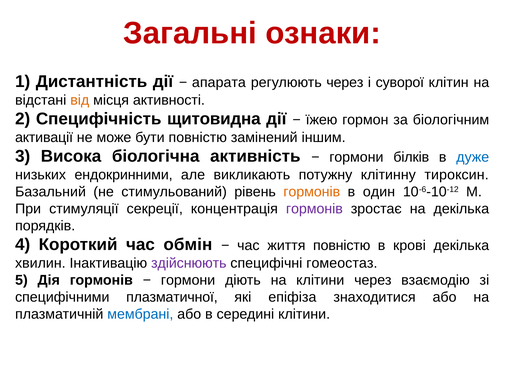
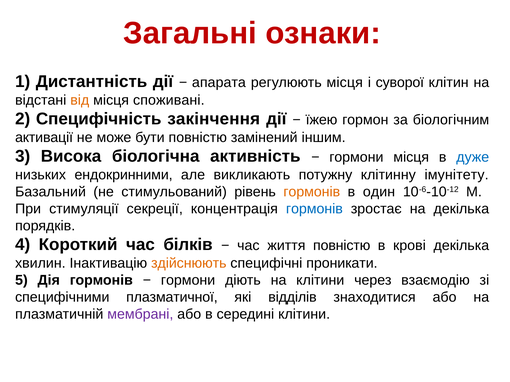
регулюють через: через -> місця (345, 83)
активності: активності -> споживані (169, 100)
щитовидна: щитовидна -> закінчення (214, 119)
гормони білків: білків -> місця (411, 157)
тироксин: тироксин -> імунітету (457, 175)
гормонів colour: purple -> blue (314, 209)
обмін: обмін -> білків (188, 245)
здійснюють colour: purple -> orange (189, 264)
гомеостаз: гомеостаз -> проникати (342, 264)
епіфіза: епіфіза -> відділів (292, 298)
мембрані colour: blue -> purple (140, 315)
